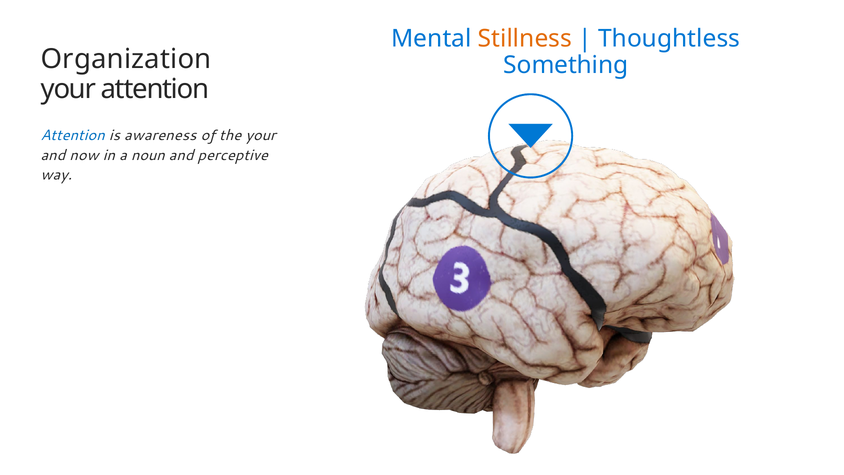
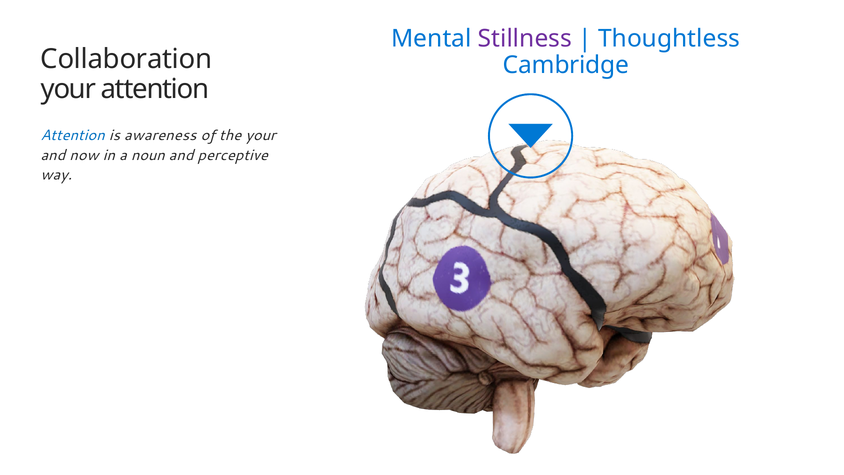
Stillness colour: orange -> purple (525, 39)
Organization: Organization -> Collaboration (126, 59)
Something: Something -> Cambridge (566, 65)
